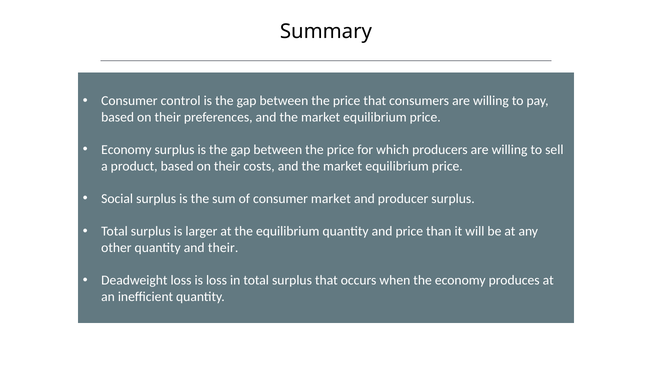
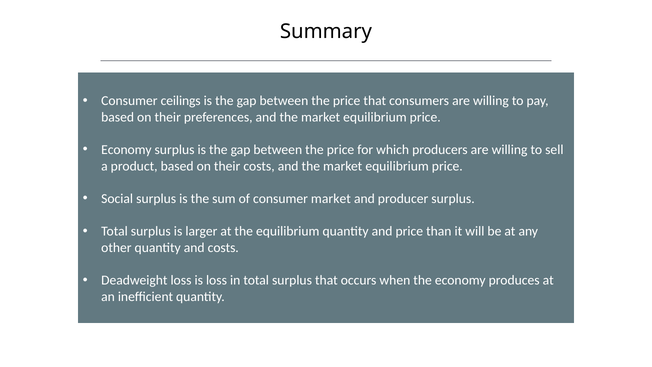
control: control -> ceilings (181, 101)
and their: their -> costs (223, 248)
